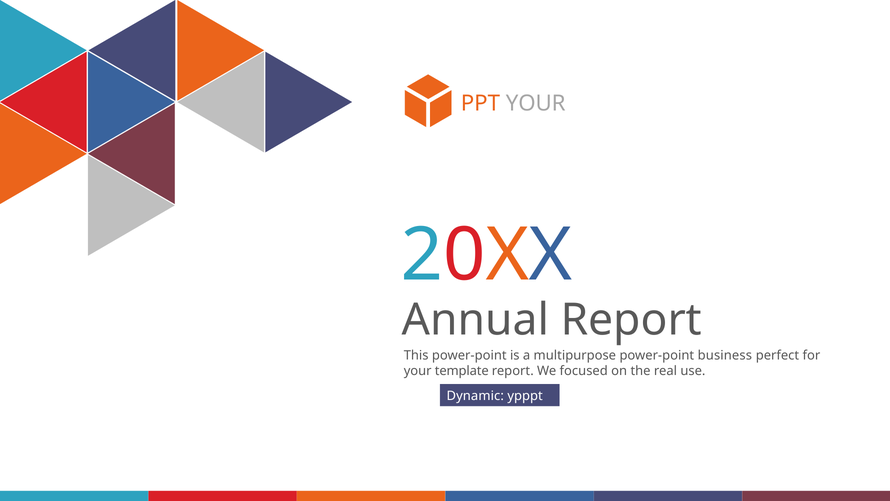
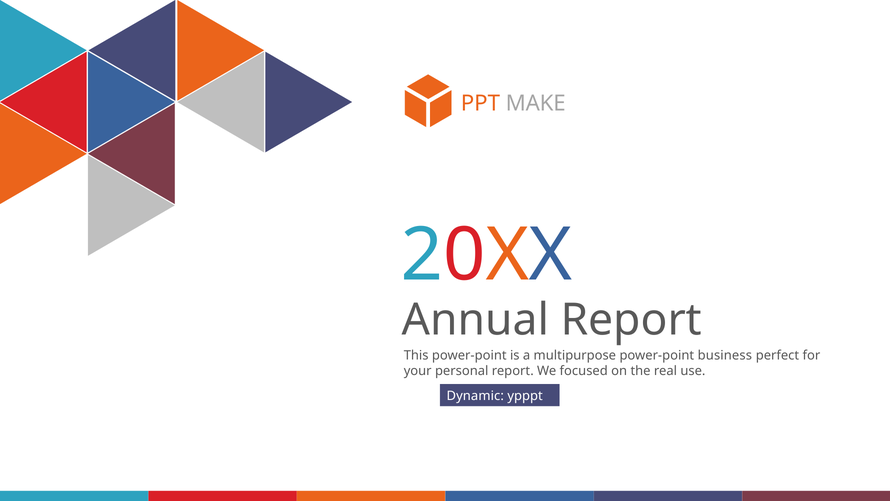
PPT YOUR: YOUR -> MAKE (536, 103)
template: template -> personal (462, 371)
